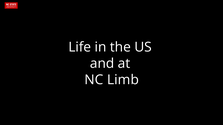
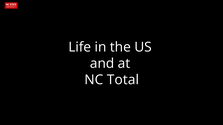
Limb: Limb -> Total (123, 80)
